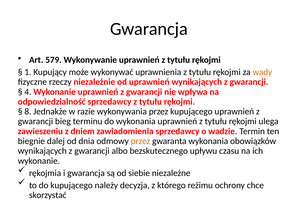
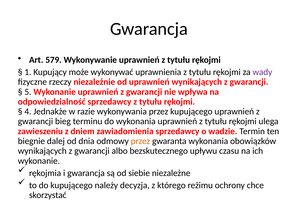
wady colour: orange -> purple (262, 72)
4: 4 -> 5 (28, 92)
8: 8 -> 4 (28, 111)
